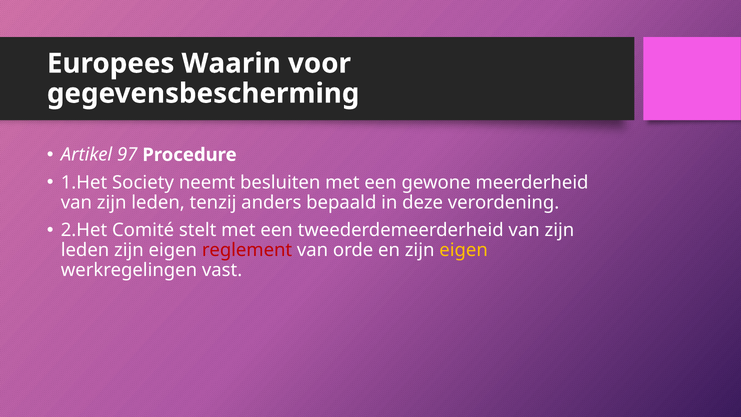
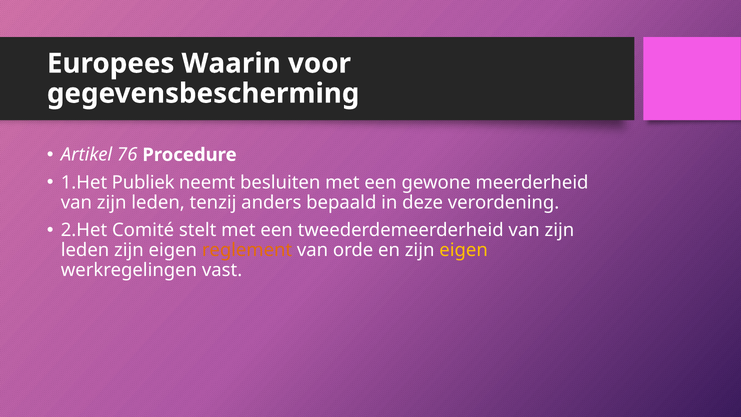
97: 97 -> 76 (127, 155)
Society: Society -> Publiek (143, 182)
reglement colour: red -> orange (247, 250)
